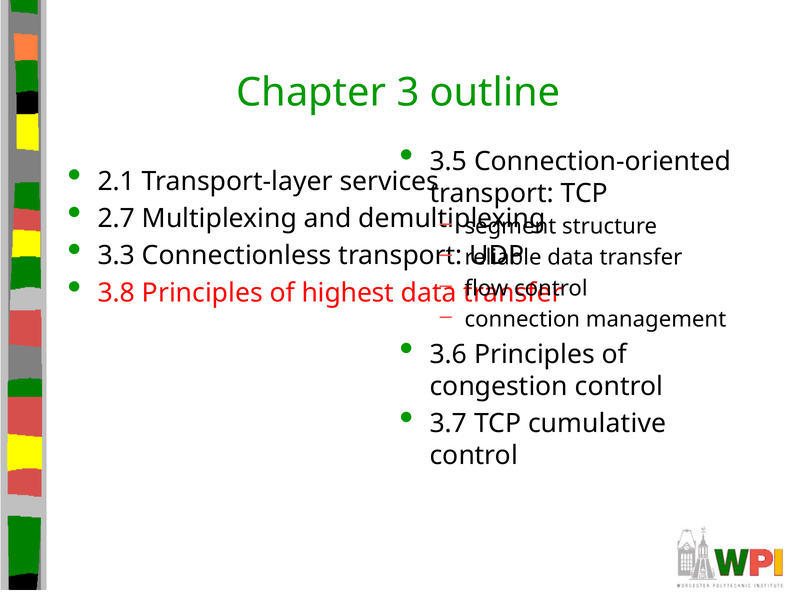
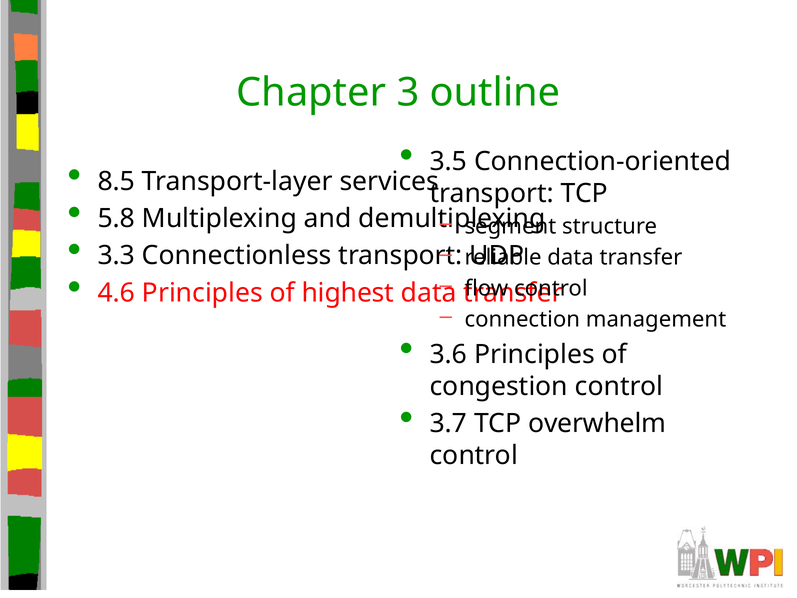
2.1: 2.1 -> 8.5 (116, 181)
2.7: 2.7 -> 5.8 (116, 218)
3.8: 3.8 -> 4.6 (116, 293)
cumulative: cumulative -> overwhelm (597, 423)
